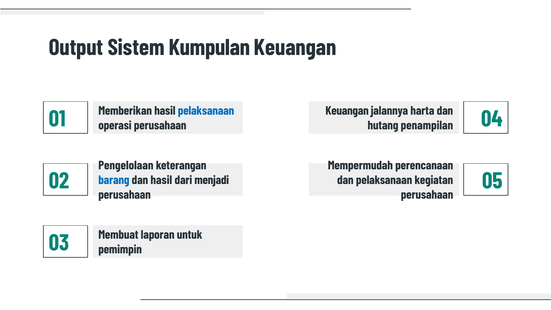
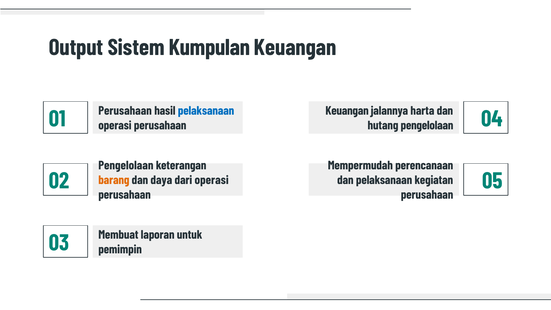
01 Memberikan: Memberikan -> Perusahaan (125, 111)
hutang penampilan: penampilan -> pengelolaan (427, 126)
barang colour: blue -> orange (114, 180)
dan hasil: hasil -> daya (161, 180)
dari menjadi: menjadi -> operasi (212, 180)
